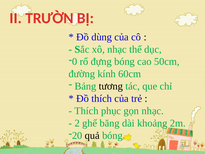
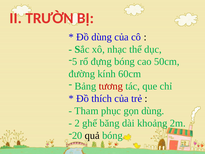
0: 0 -> 5 (75, 62)
tương colour: black -> red (111, 86)
Thích: Thích -> Tham (86, 111)
gọn nhạc: nhạc -> dùng (153, 111)
